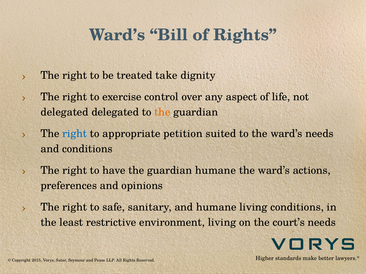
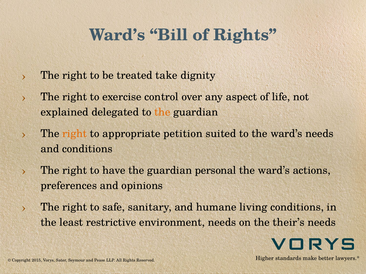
delegated: delegated -> explained (65, 112)
right colour: blue -> orange (75, 134)
guardian humane: humane -> personal (216, 171)
environment living: living -> needs (222, 223)
court’s: court’s -> their’s (289, 223)
